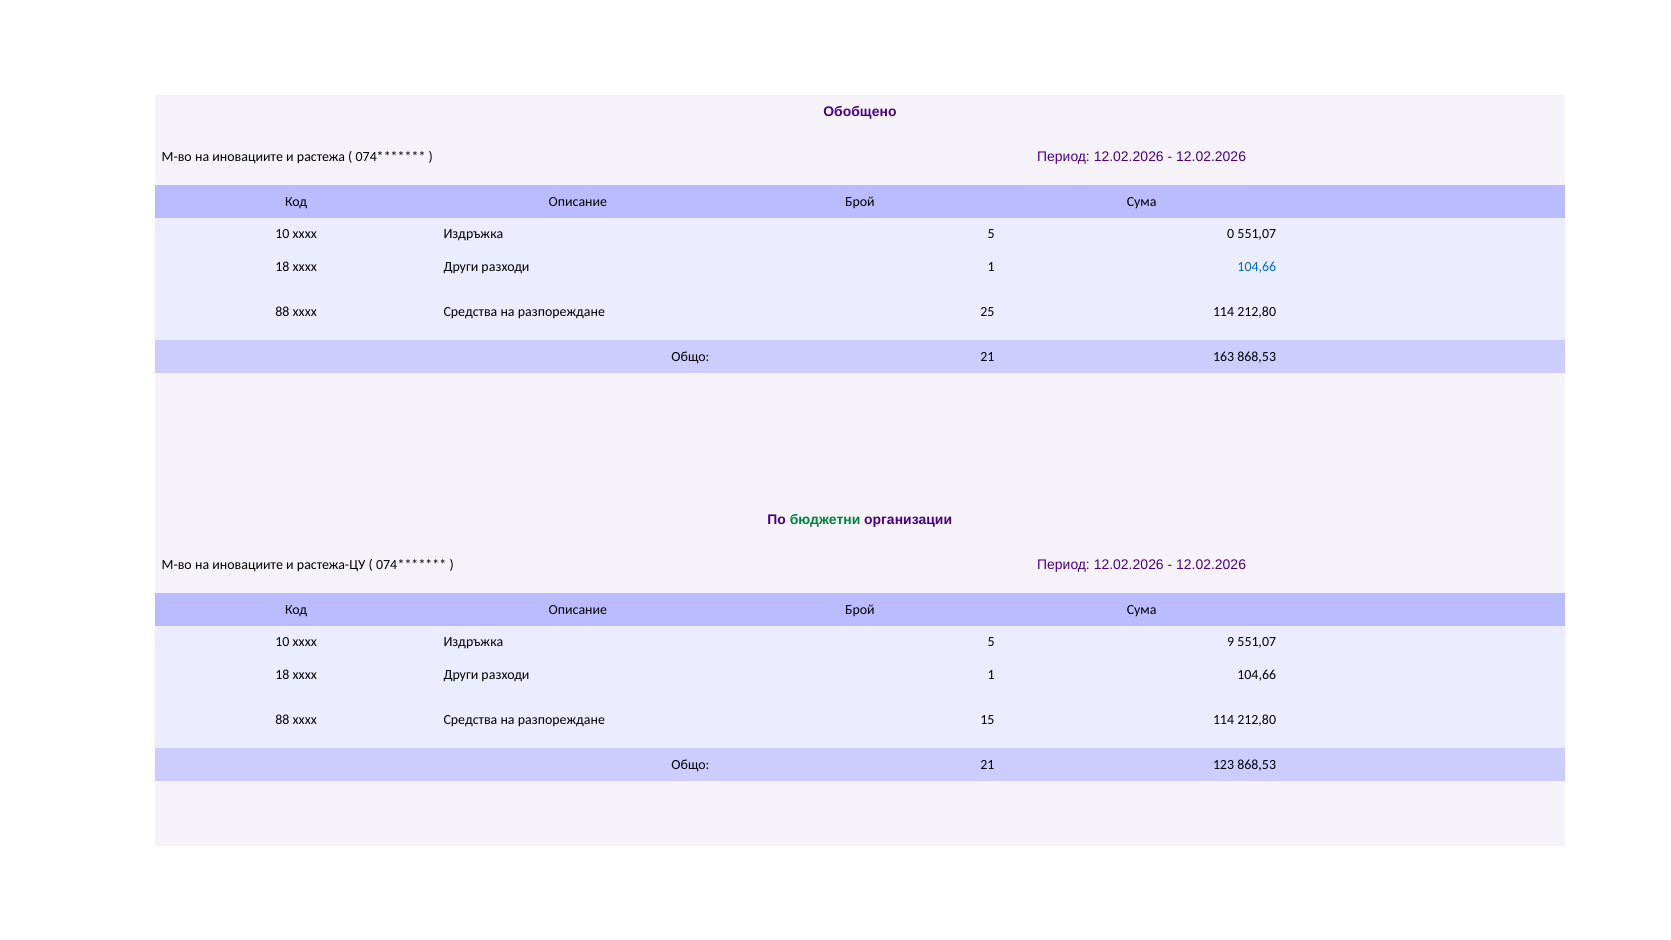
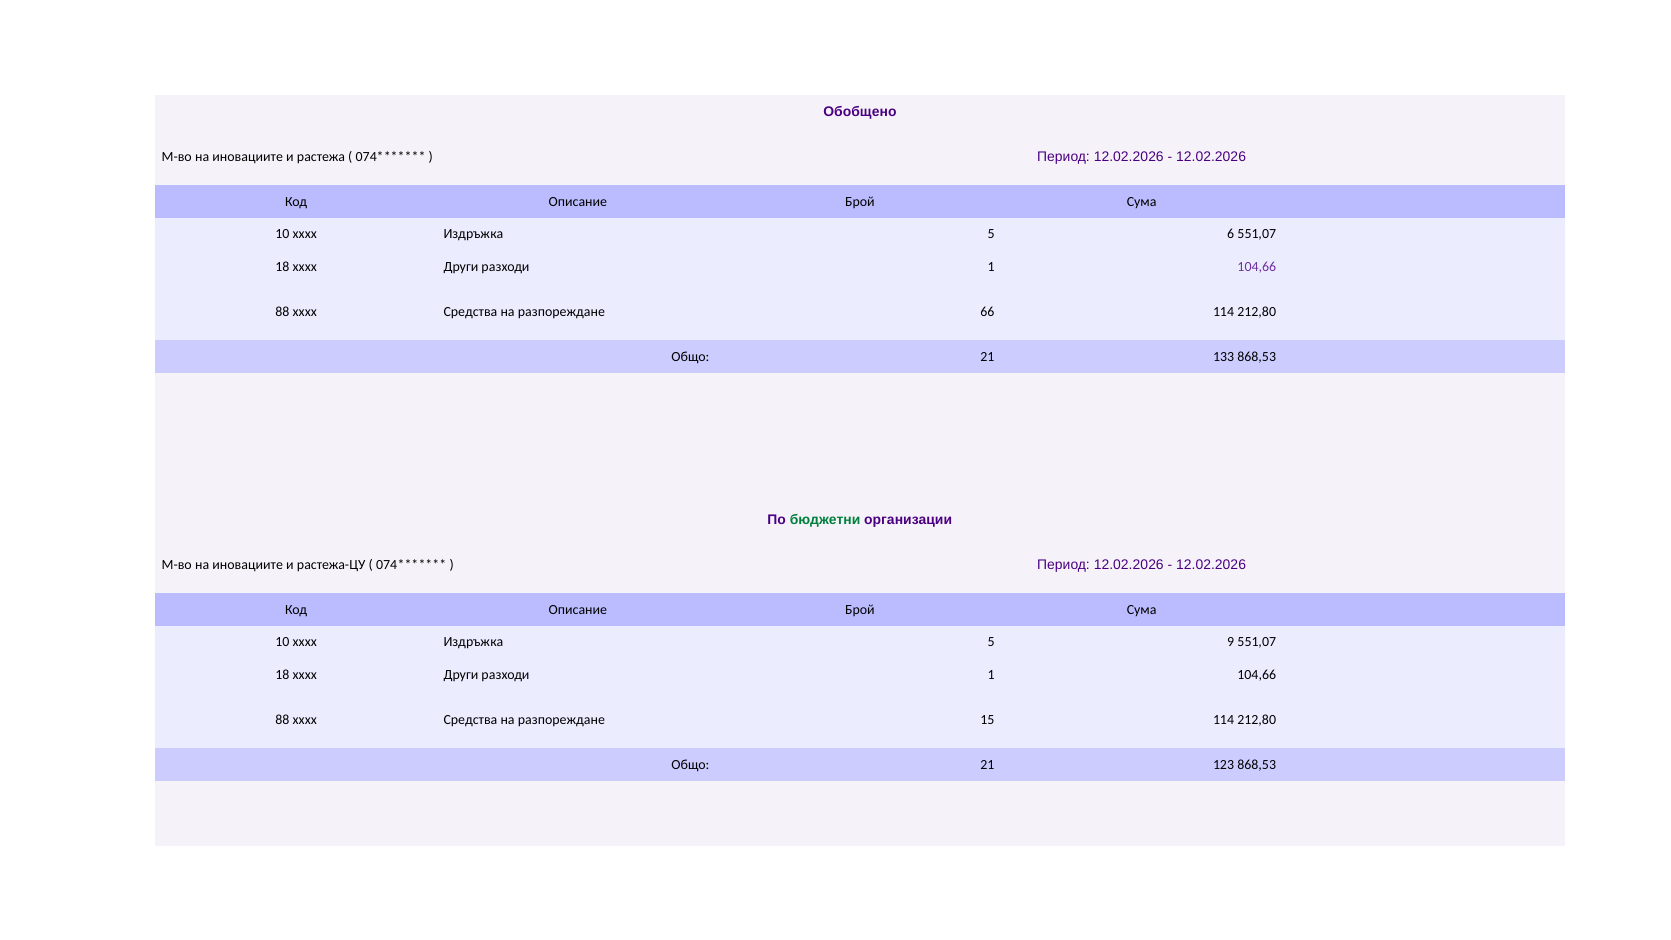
0: 0 -> 6 (1231, 234)
104,66 colour: blue -> purple (1257, 267)
25: 25 -> 66 (987, 312)
163: 163 -> 133 (1224, 357)
